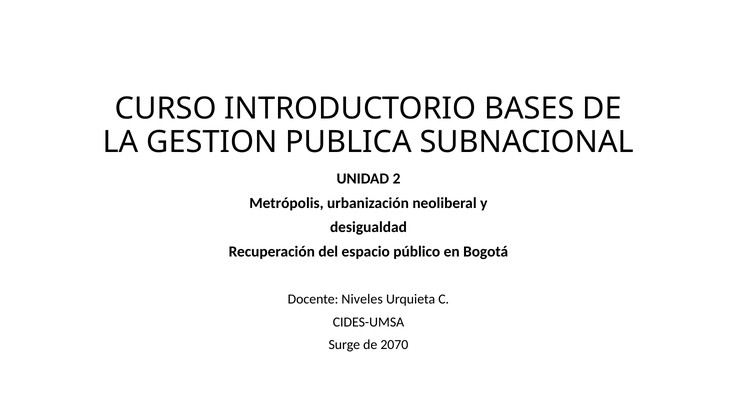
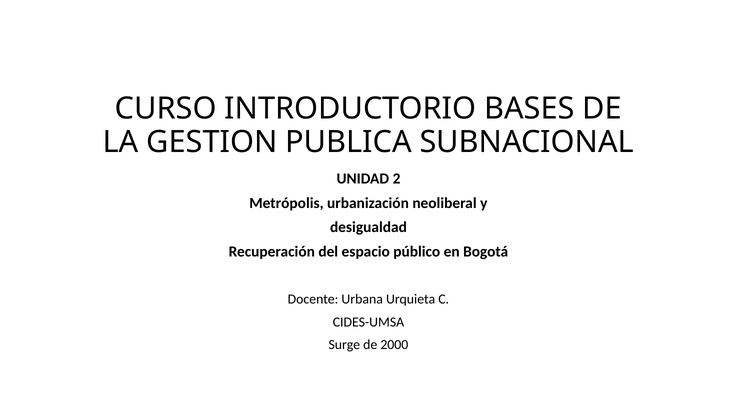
Niveles: Niveles -> Urbana (362, 299)
2070: 2070 -> 2000 (394, 344)
